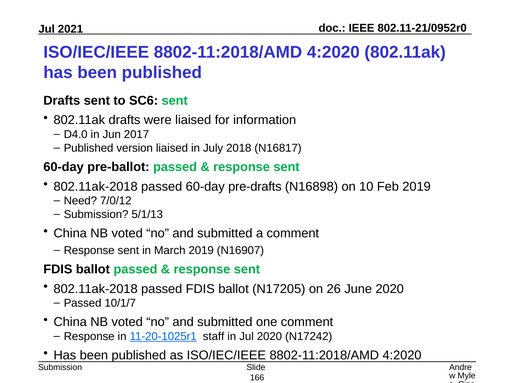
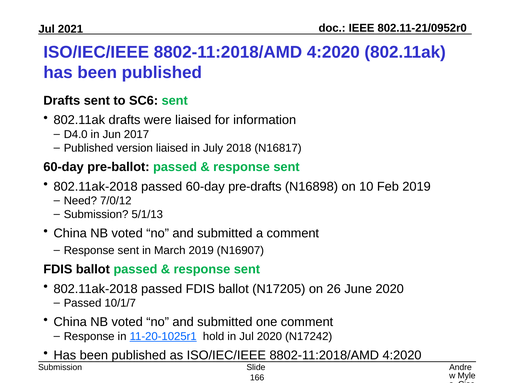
staff: staff -> hold (214, 336)
